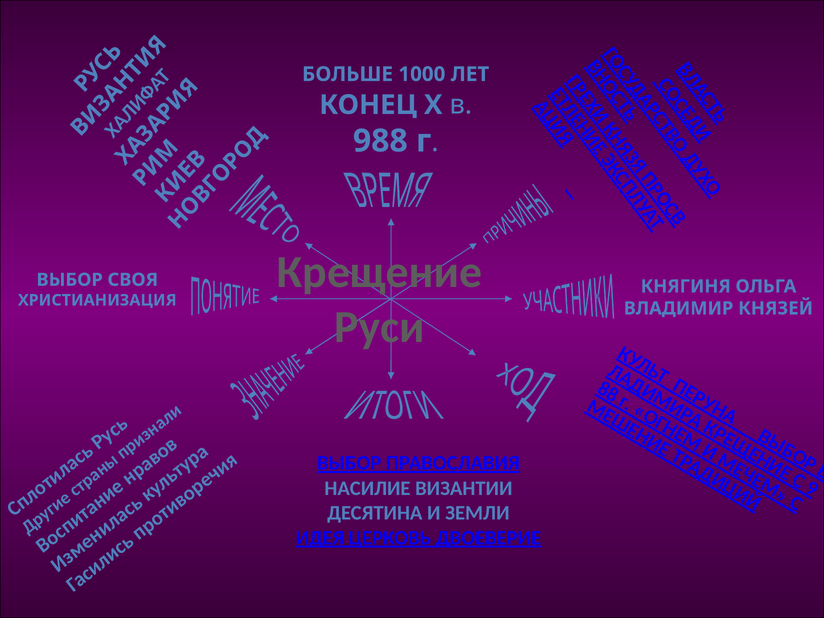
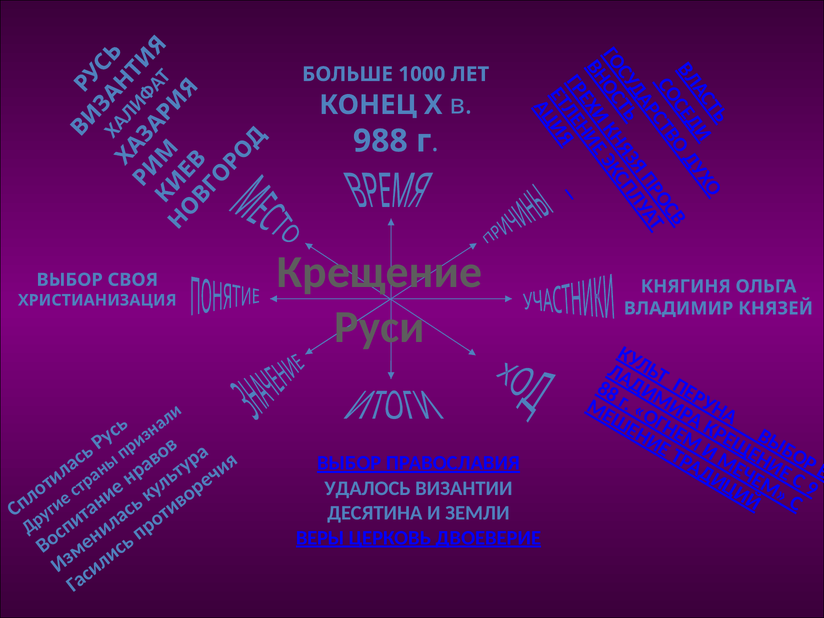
НАСИЛИЕ: НАСИЛИЕ -> УДАЛОСЬ (368, 488)
ИДЕЯ: ИДЕЯ -> ВЕРЫ (320, 538)
